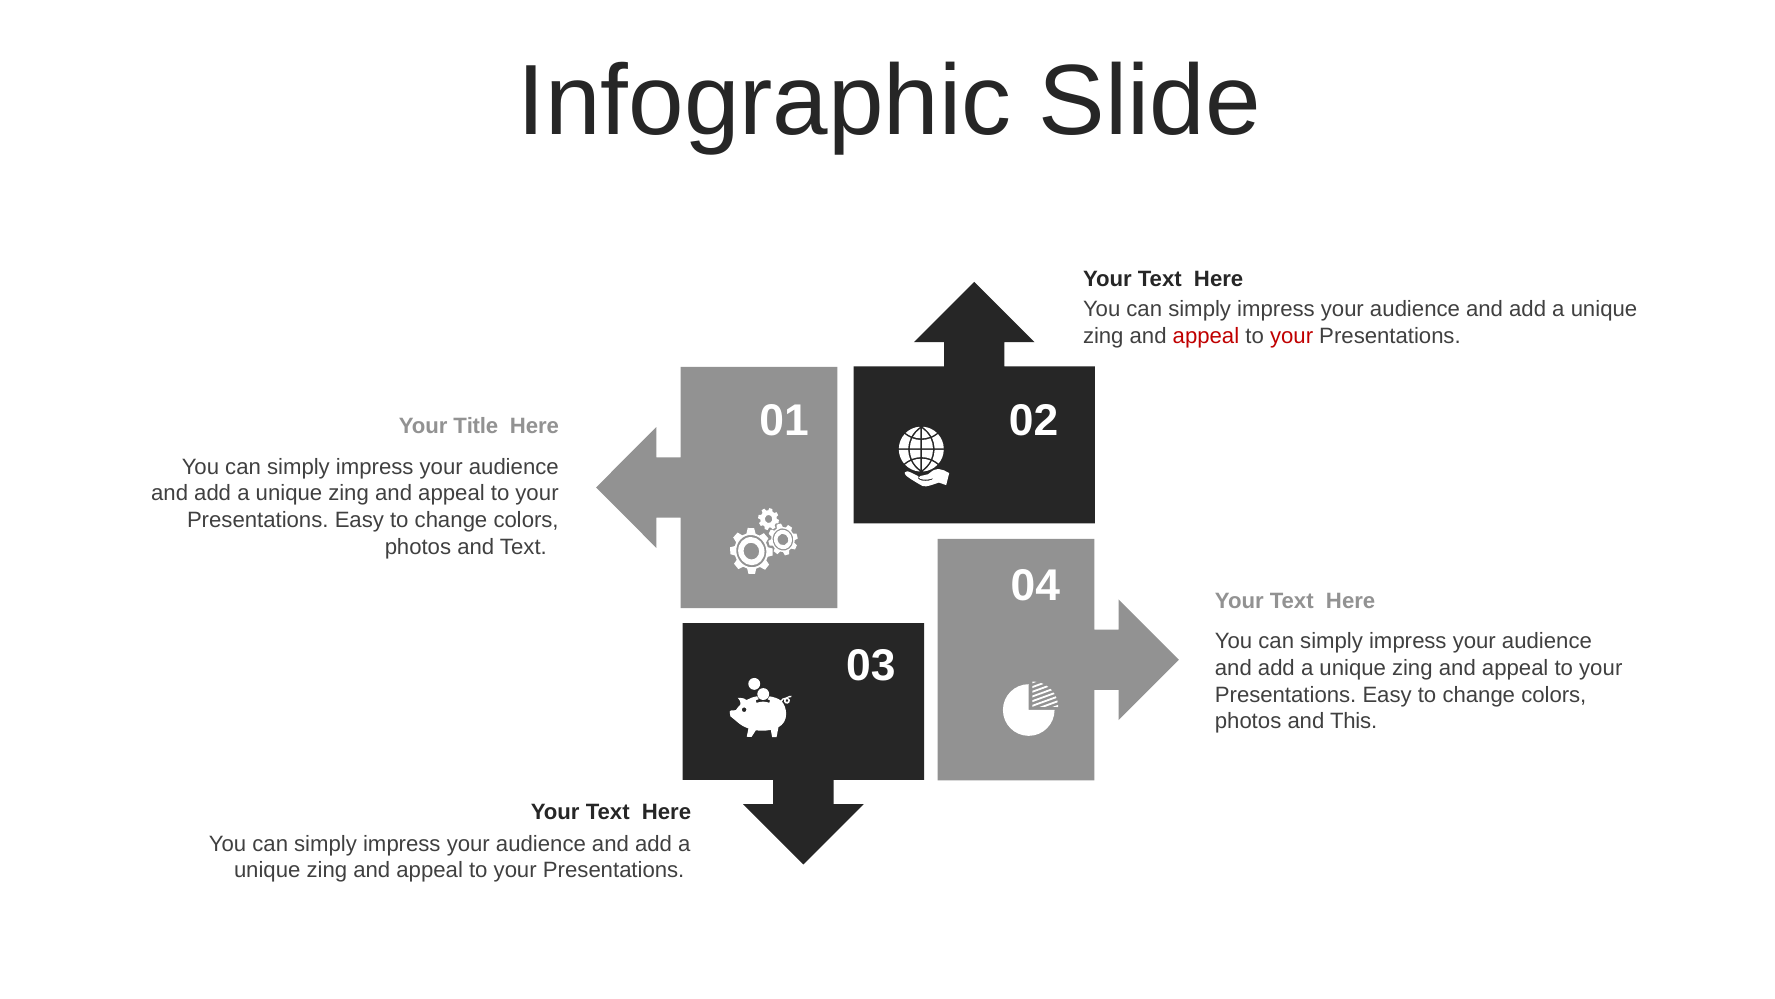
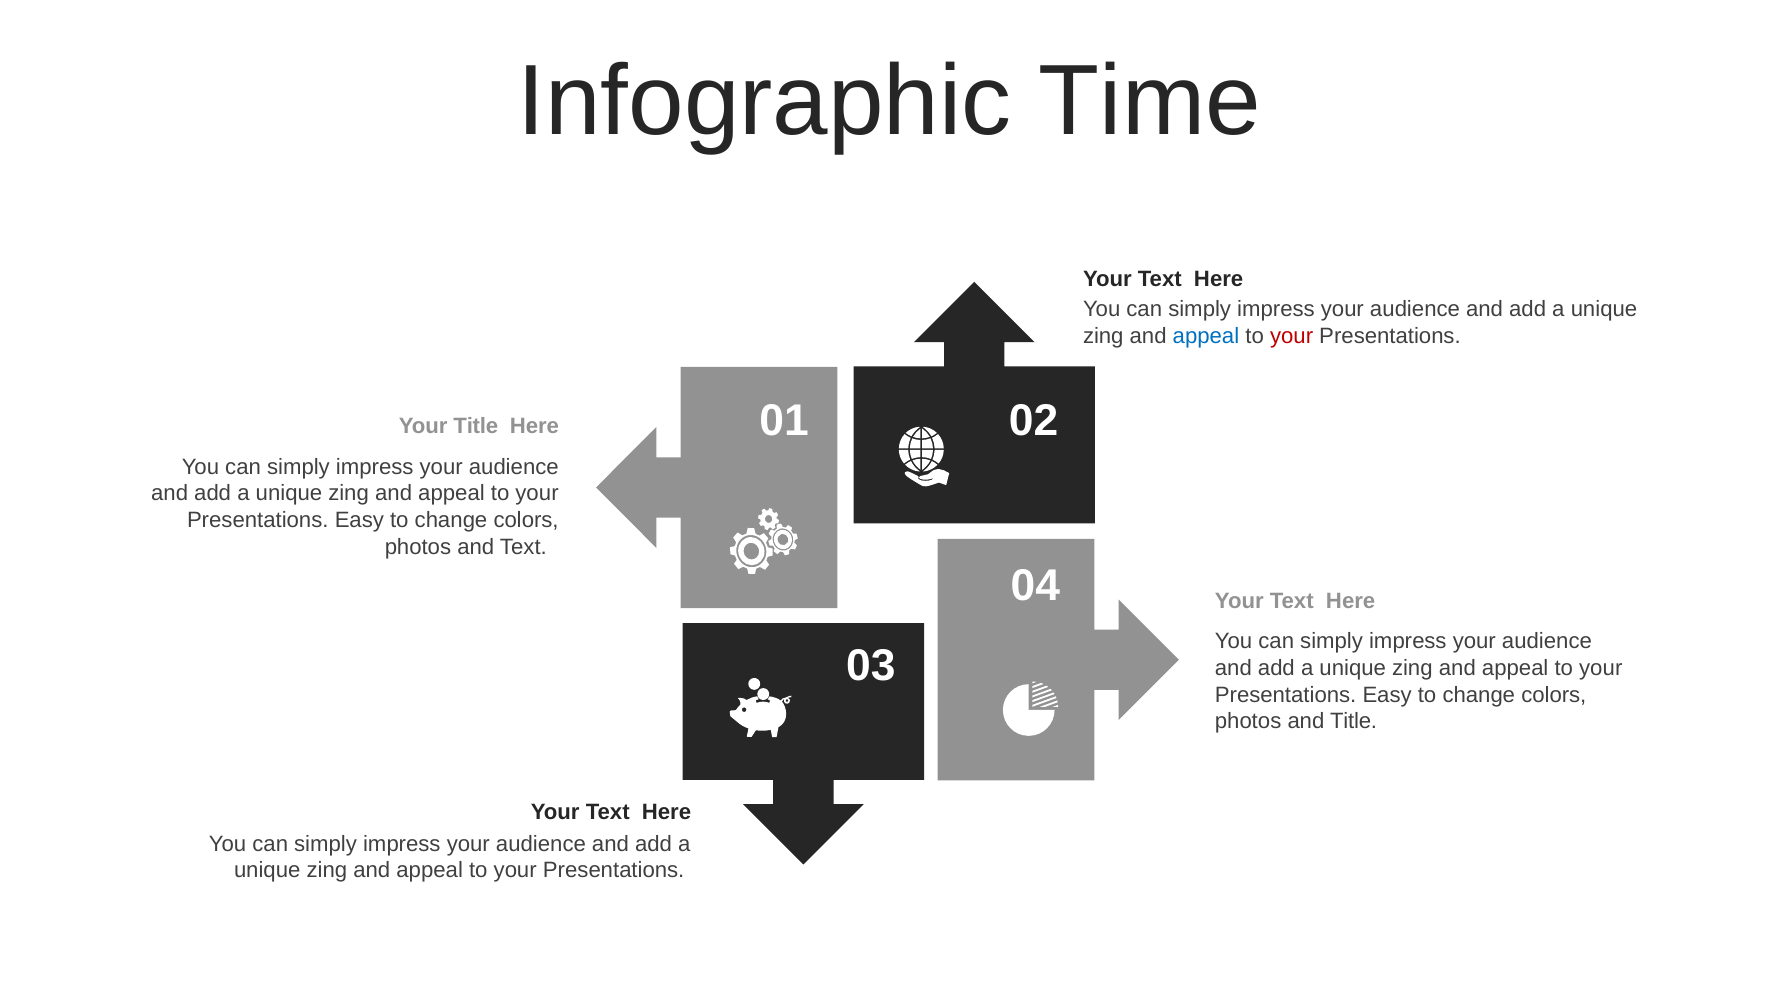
Slide: Slide -> Time (1150, 102)
appeal colour: red -> blue (1206, 336)
and This: This -> Title (1354, 721)
